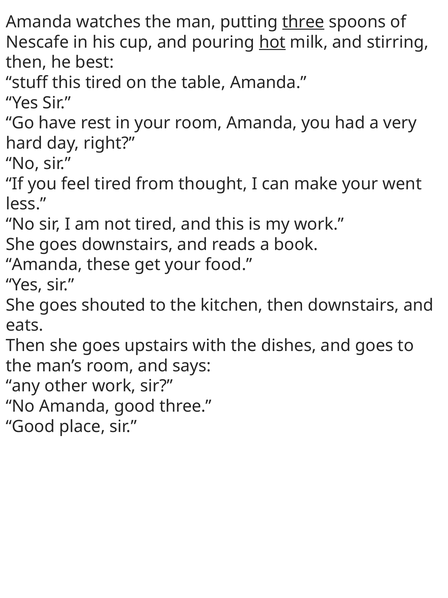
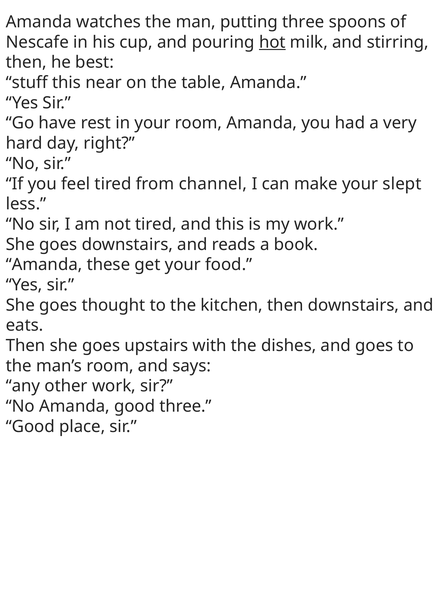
three underline: present -> none (303, 22)
this tired: tired -> near (104, 83)
thought: thought -> channel (213, 184)
went: went -> slept (402, 184)
shouted: shouted -> thought (114, 305)
